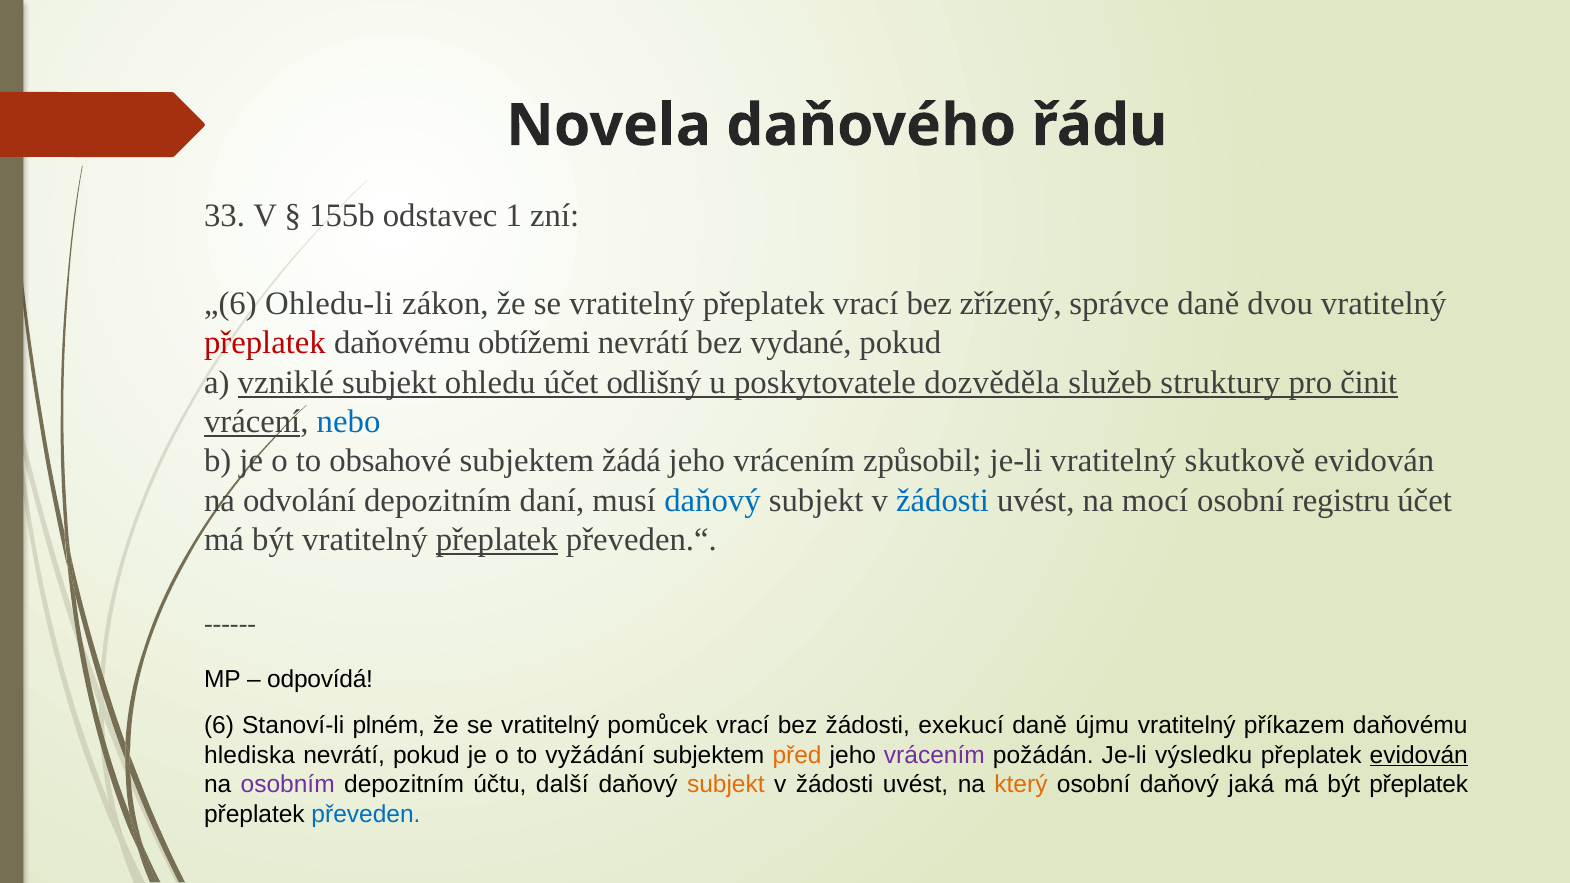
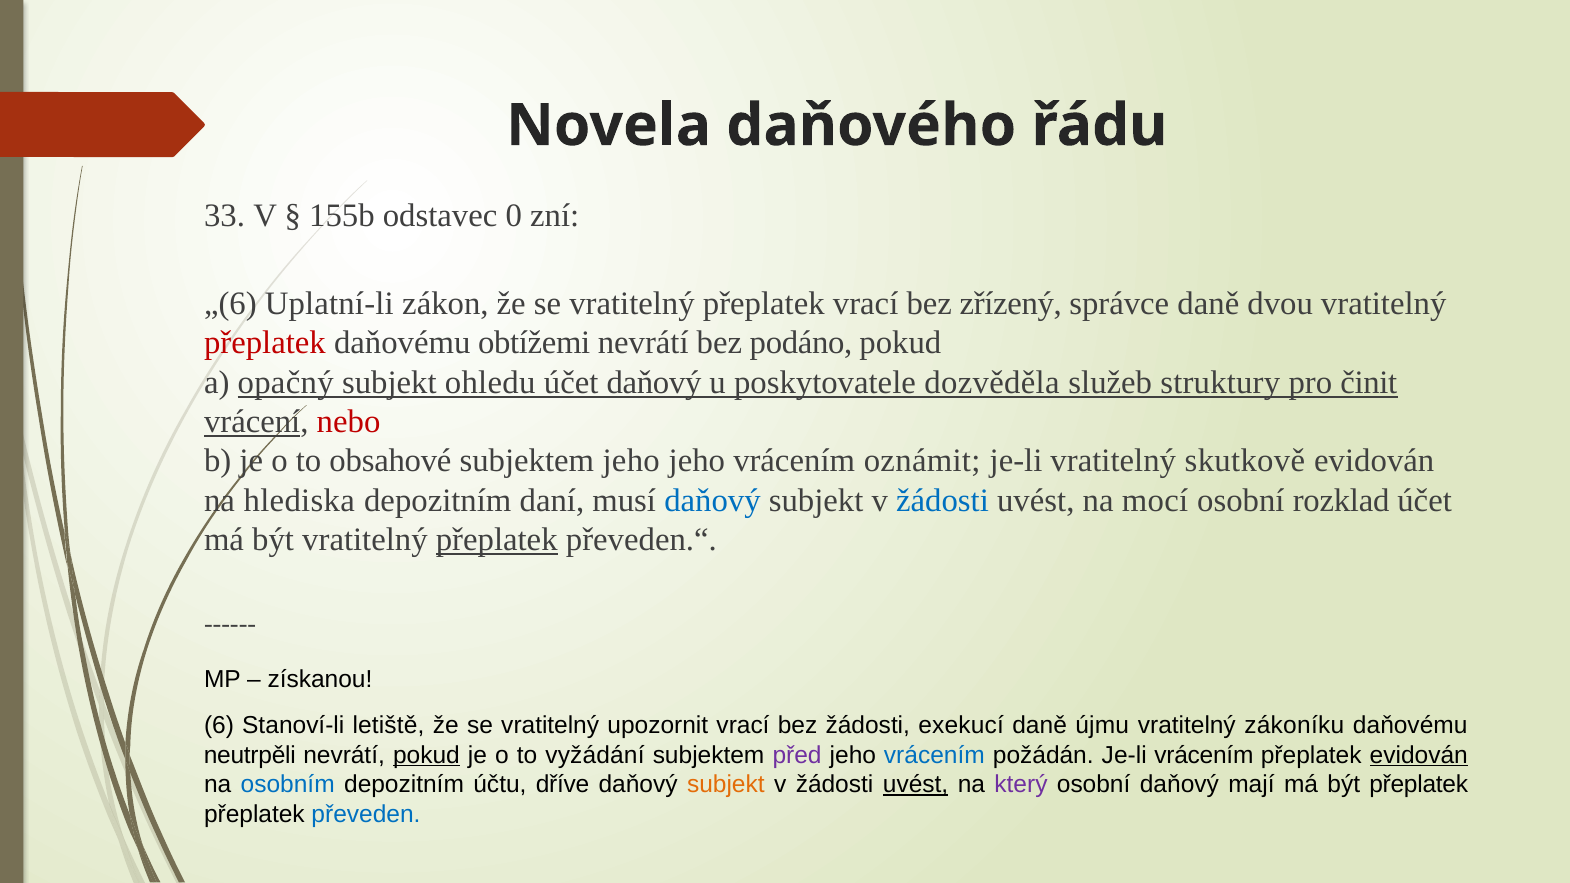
1: 1 -> 0 (514, 216)
Ohledu-li: Ohledu-li -> Uplatní-li (329, 304)
vydané: vydané -> podáno (801, 343)
vzniklé: vzniklé -> opačný (286, 382)
účet odlišný: odlišný -> daňový (654, 382)
nebo colour: blue -> red (349, 422)
subjektem žádá: žádá -> jeho (631, 461)
způsobil: způsobil -> oznámit (922, 461)
odvolání: odvolání -> hlediska (299, 500)
registru: registru -> rozklad (1341, 500)
odpovídá: odpovídá -> získanou (320, 680)
plném: plném -> letiště (388, 726)
pomůcek: pomůcek -> upozornit (658, 726)
příkazem: příkazem -> zákoníku (1294, 726)
hlediska: hlediska -> neutrpěli (250, 755)
pokud underline: none -> present (426, 755)
před colour: orange -> purple (797, 755)
vrácením colour: purple -> blue (934, 755)
Je-li výsledku: výsledku -> vrácením (1204, 755)
osobním colour: purple -> blue (288, 785)
další: další -> dříve (563, 785)
uvést underline: none -> present (916, 785)
který colour: orange -> purple (1021, 785)
jaká: jaká -> mají (1251, 785)
